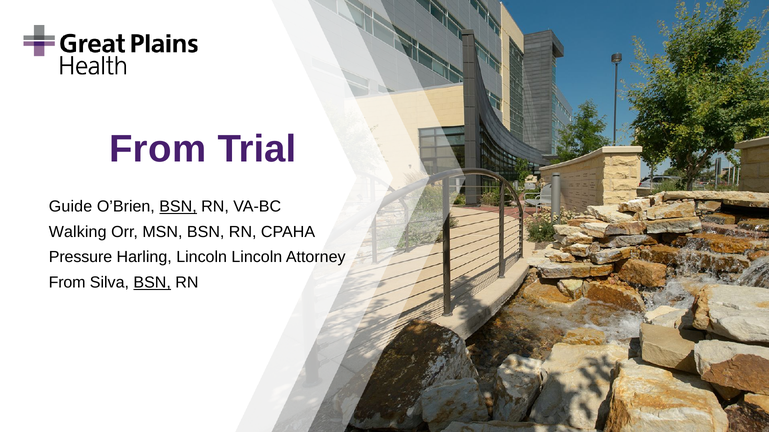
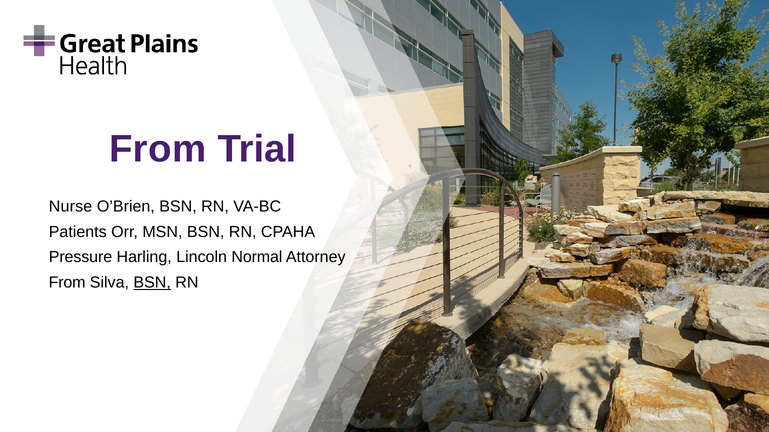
Guide: Guide -> Nurse (71, 207)
BSN underline: present -> none (178, 207)
Walking: Walking -> Patients (78, 232)
Lincoln Lincoln: Lincoln -> Normal (257, 258)
